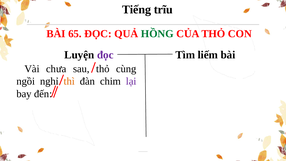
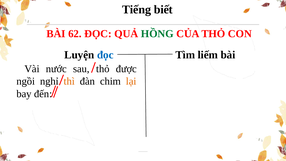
trĩu: trĩu -> biết (163, 9)
65: 65 -> 62 (75, 34)
đọc colour: purple -> blue (105, 55)
chưa: chưa -> nước (56, 69)
cùng: cùng -> được (126, 69)
lại colour: purple -> orange (131, 81)
